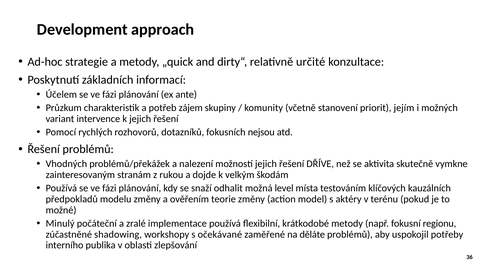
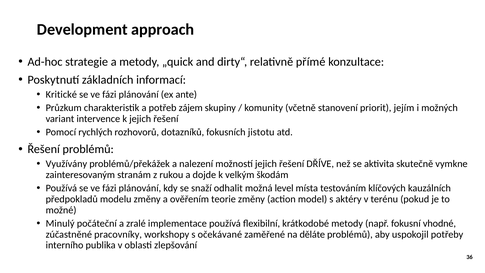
určité: určité -> přímé (311, 62)
Účelem: Účelem -> Kritické (61, 94)
nejsou: nejsou -> jistotu (261, 132)
Vhodných: Vhodných -> Využívány (66, 164)
regionu: regionu -> vhodné (439, 223)
shadowing: shadowing -> pracovníky (118, 234)
